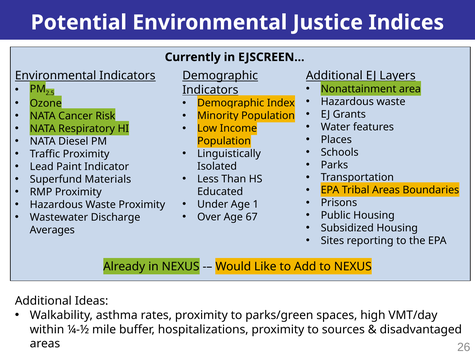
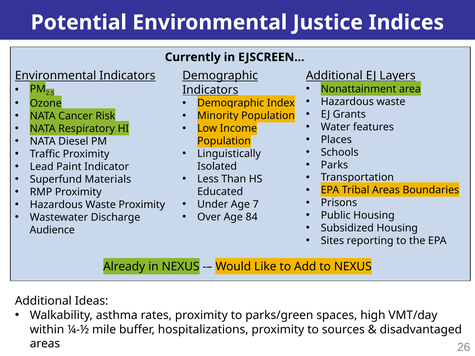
1: 1 -> 7 (256, 205)
67: 67 -> 84 (252, 217)
Averages: Averages -> Audience (52, 230)
